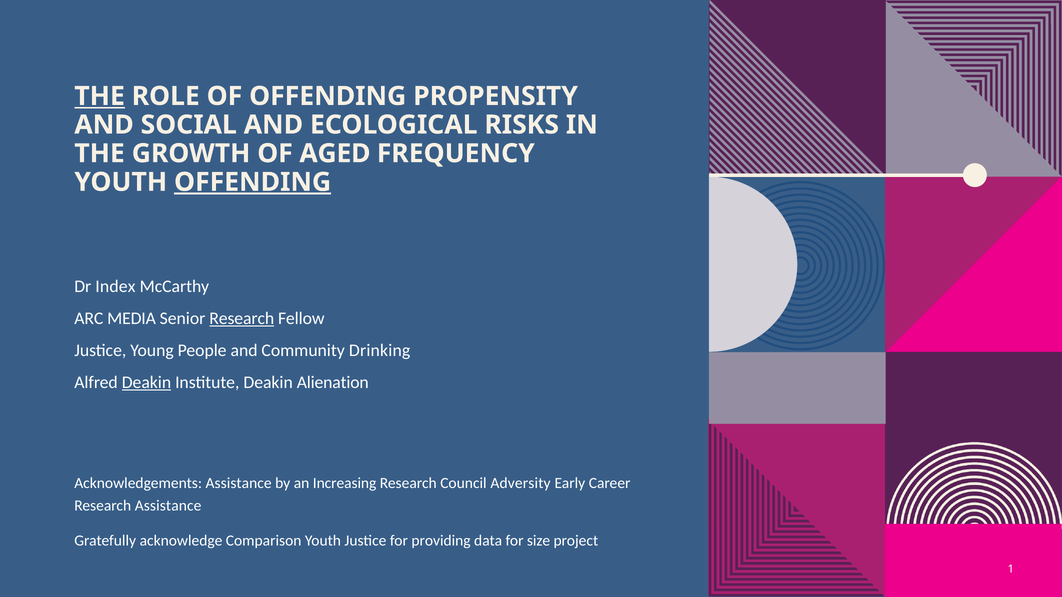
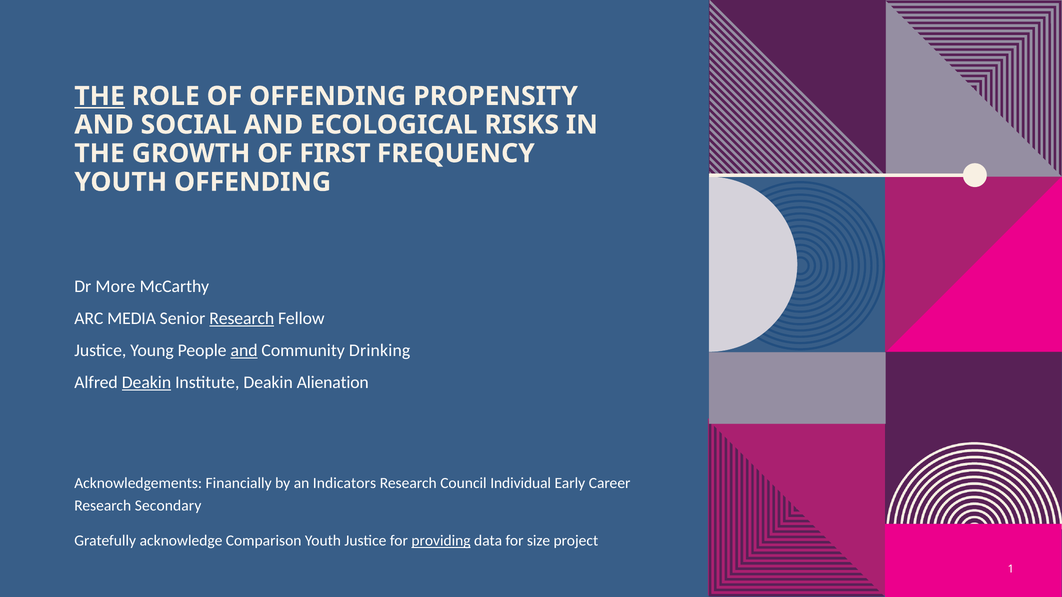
AGED: AGED -> FIRST (335, 154)
OFFENDING underline: present -> none (253, 182)
Index: Index -> More (115, 286)
and underline: none -> present (244, 351)
Acknowledgements Assistance: Assistance -> Financially (239, 484)
Increasing: Increasing -> Indicators (345, 484)
Adversity: Adversity -> Individual (521, 484)
Research Assistance: Assistance -> Secondary (168, 506)
providing underline: none -> present (441, 541)
